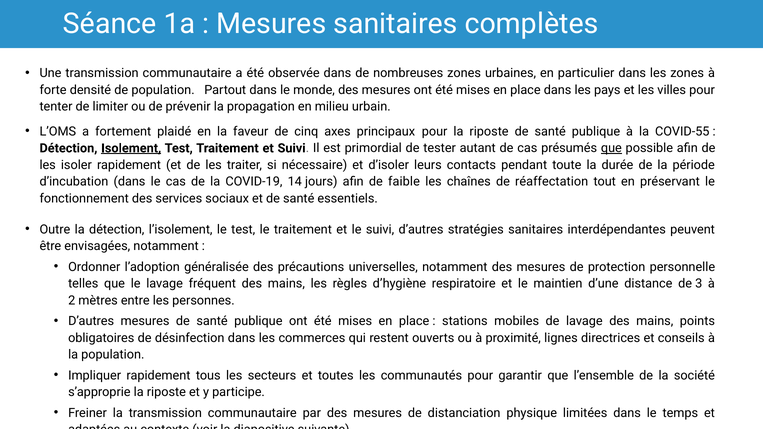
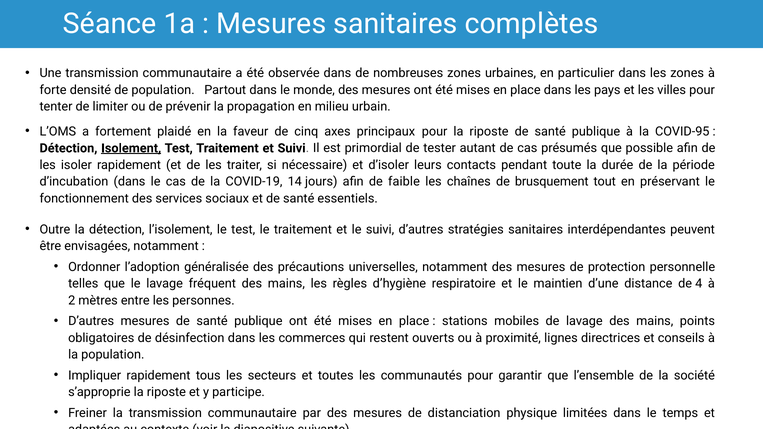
COVID‑55: COVID‑55 -> COVID‑95 (682, 131)
que underline: present -> none (611, 148)
réaffectation: réaffectation -> brusquement (552, 182)
3: 3 -> 4 (699, 284)
